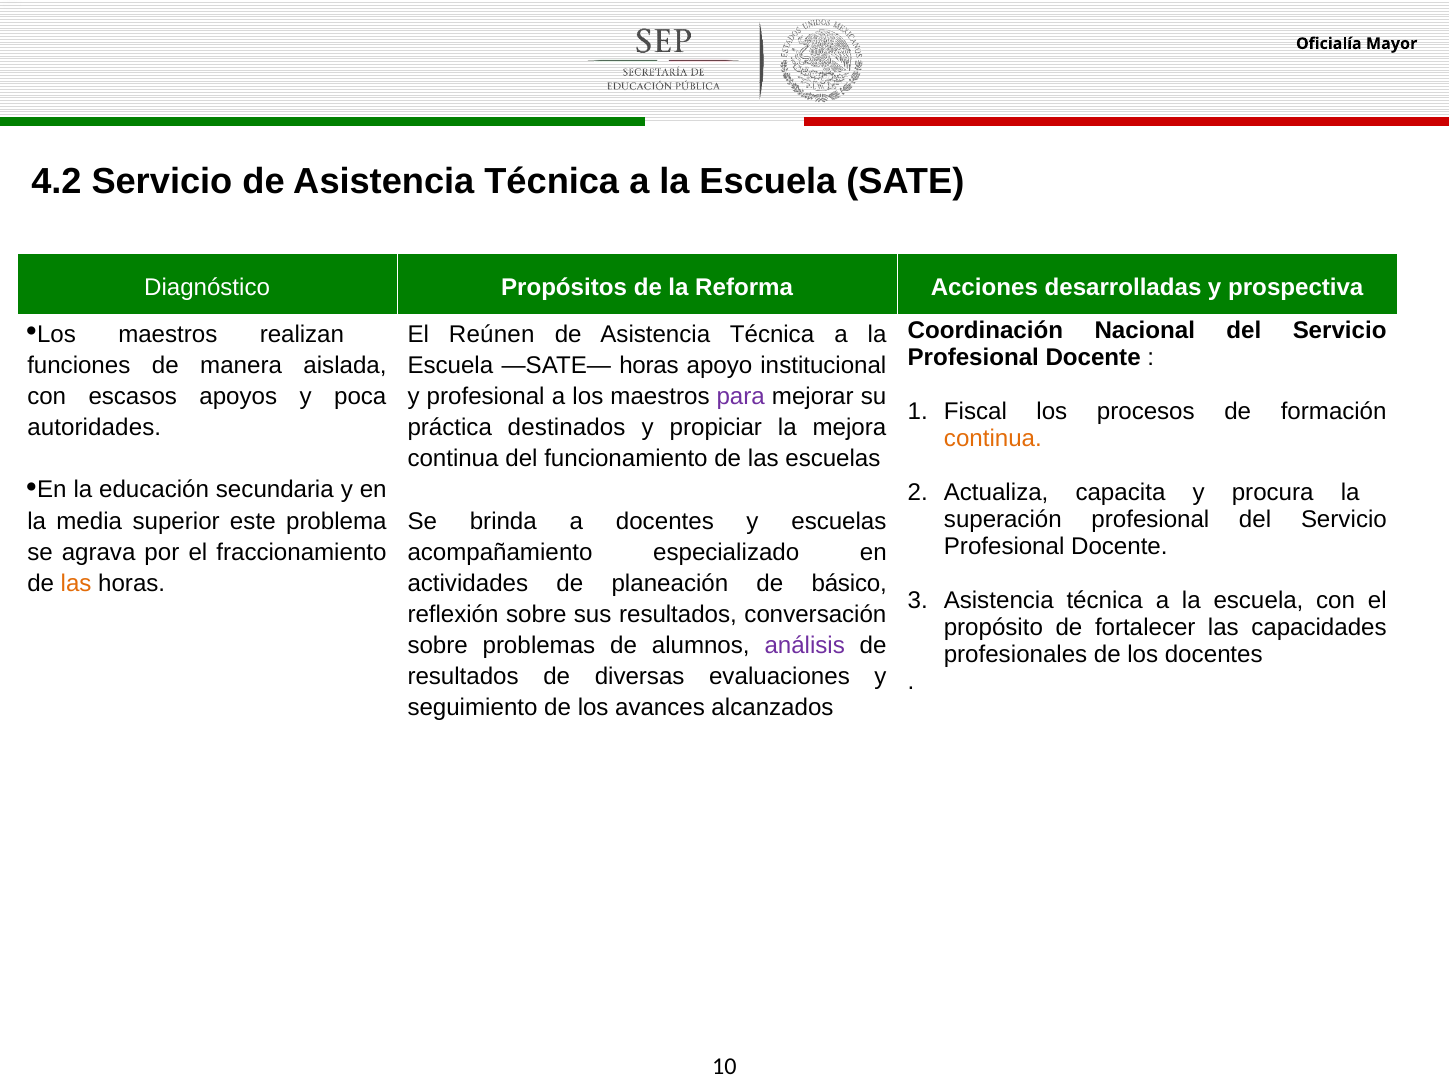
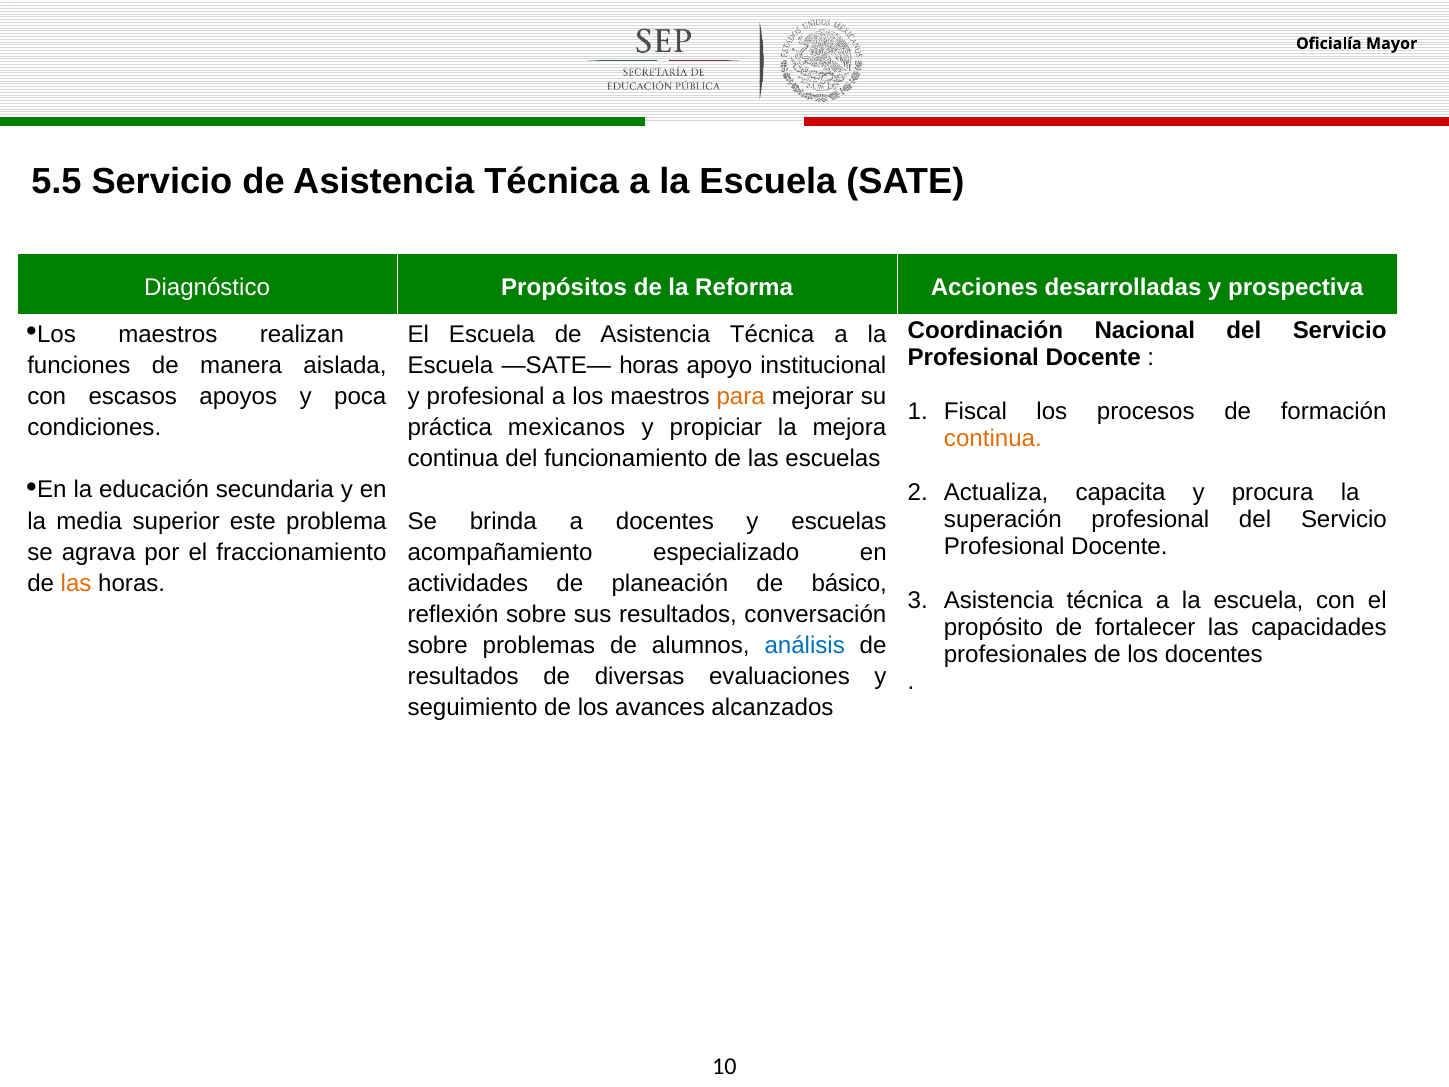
4.2: 4.2 -> 5.5 (56, 182)
El Reúnen: Reúnen -> Escuela (492, 334)
para colour: purple -> orange (741, 397)
autoridades: autoridades -> condiciones (94, 428)
destinados: destinados -> mexicanos (567, 428)
análisis colour: purple -> blue (805, 645)
